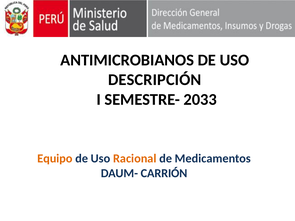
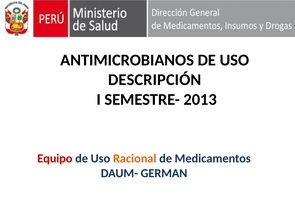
2033: 2033 -> 2013 (200, 100)
Equipo colour: orange -> red (55, 159)
CARRIÓN: CARRIÓN -> GERMAN (164, 173)
